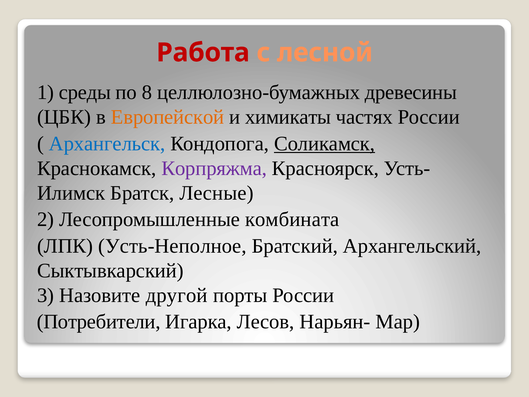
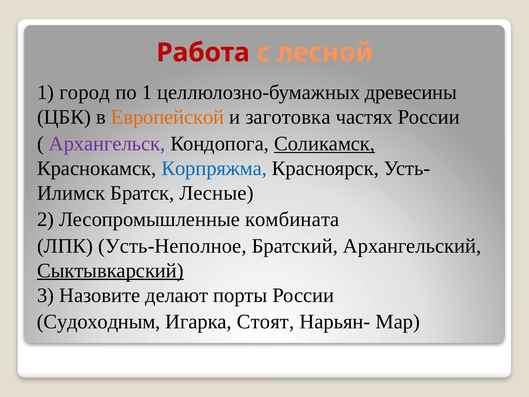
среды: среды -> город (85, 92)
по 8: 8 -> 1 (147, 92)
химикаты: химикаты -> заготовка (288, 117)
Архангельск colour: blue -> purple (107, 144)
Корпряжма colour: purple -> blue (214, 168)
Сыктывкарский underline: none -> present (110, 270)
другой: другой -> делают (177, 295)
Потребители: Потребители -> Судоходным (99, 322)
Лесов: Лесов -> Стоят (266, 322)
